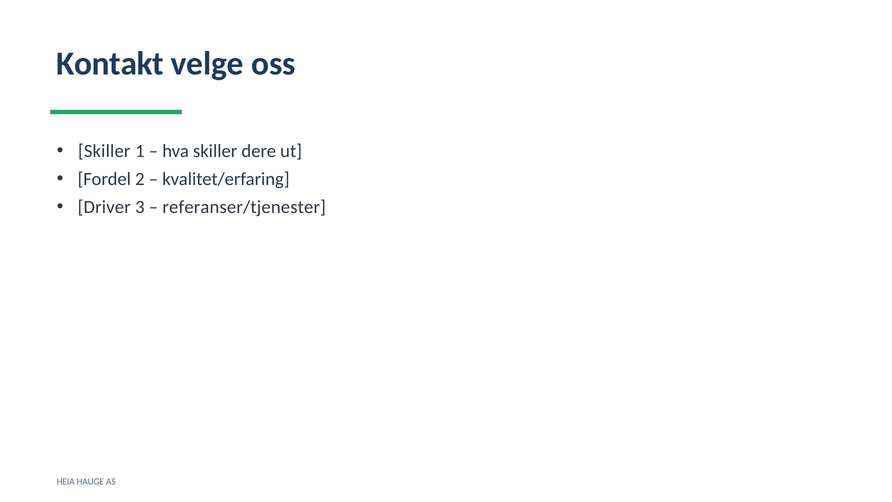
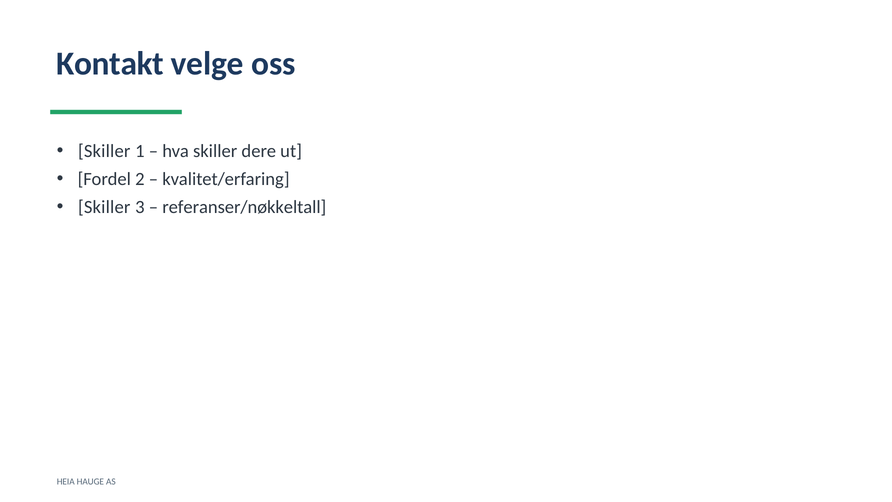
Driver: Driver -> Skiller (104, 207)
referanser/tjenester: referanser/tjenester -> referanser/nøkkeltall (244, 207)
